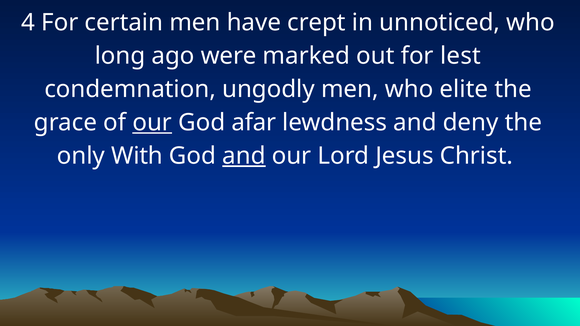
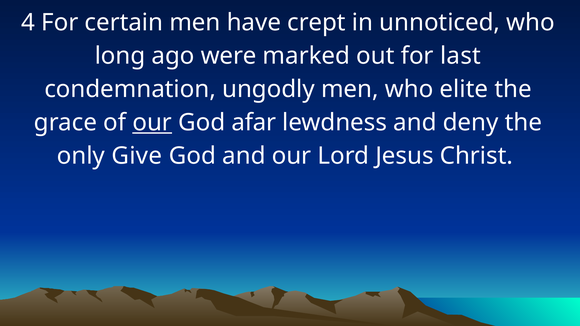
lest: lest -> last (460, 56)
With: With -> Give (137, 156)
and underline: present -> none (244, 156)
